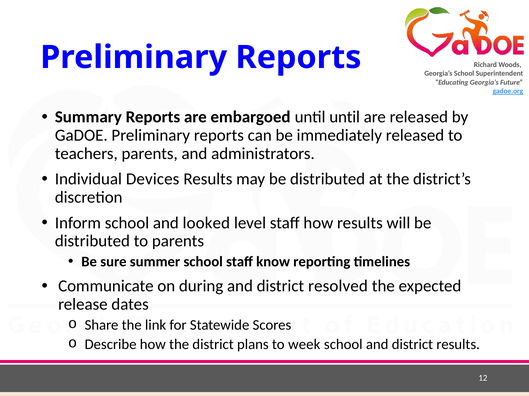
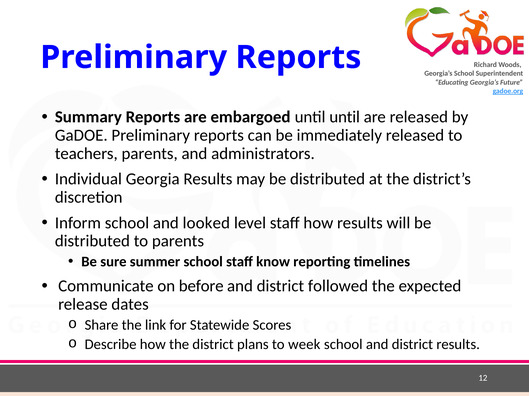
Devices: Devices -> Georgia (153, 179)
during: during -> before (201, 287)
resolved: resolved -> followed (338, 287)
